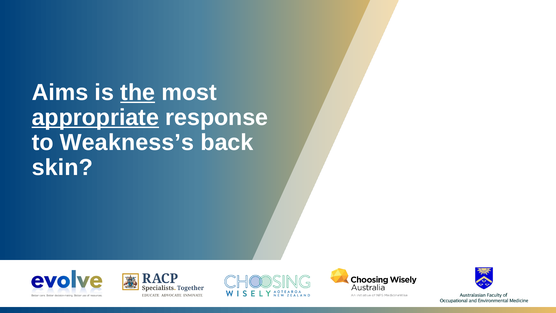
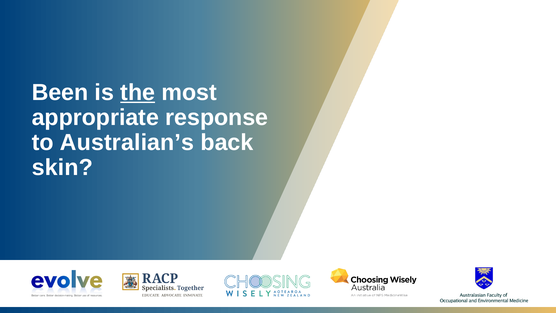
Aims: Aims -> Been (60, 92)
appropriate underline: present -> none (95, 117)
Weakness’s: Weakness’s -> Australian’s (127, 142)
